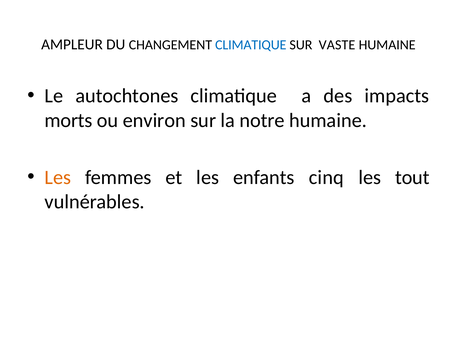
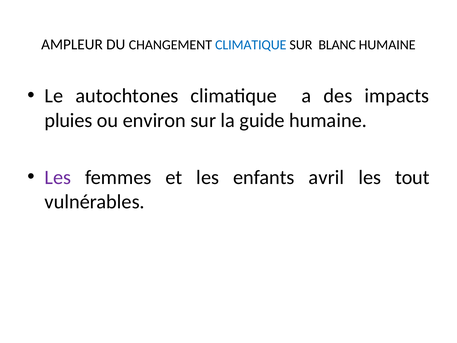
VASTE: VASTE -> BLANC (337, 45)
morts: morts -> pluies (68, 120)
notre: notre -> guide (262, 120)
Les colour: orange -> purple (58, 177)
cinq: cinq -> avril (326, 177)
